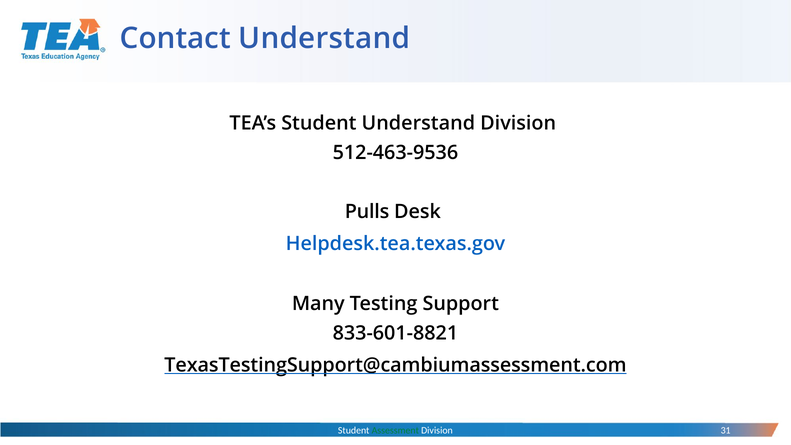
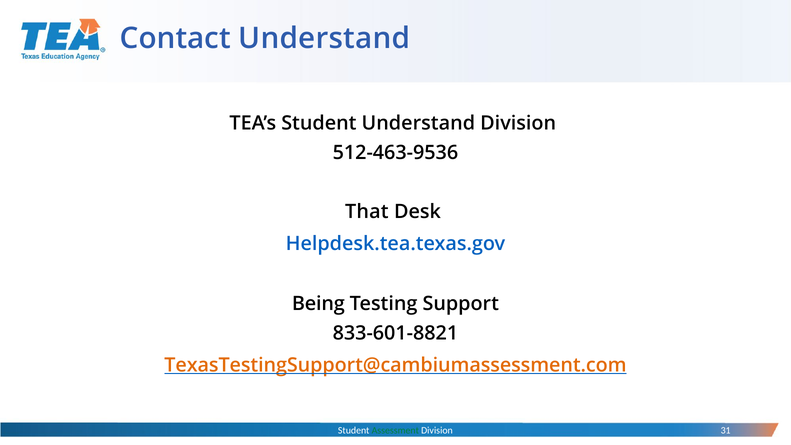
Pulls: Pulls -> That (367, 212)
Many: Many -> Being (318, 304)
TexasTestingSupport@cambiumassessment.com colour: black -> orange (395, 365)
